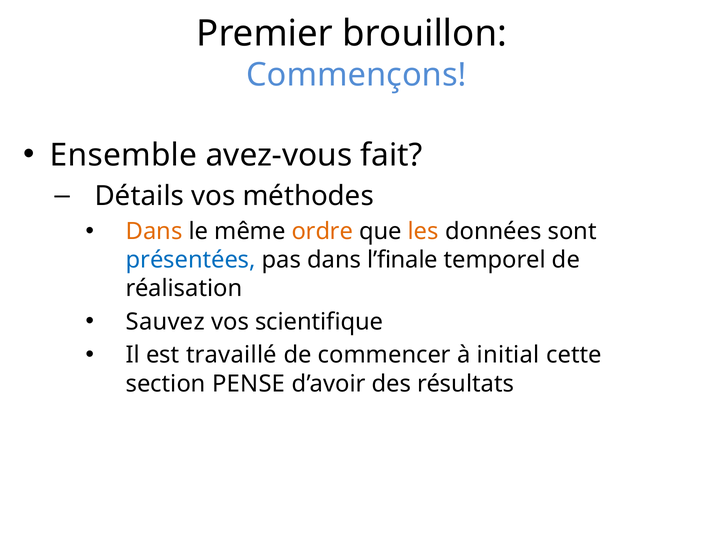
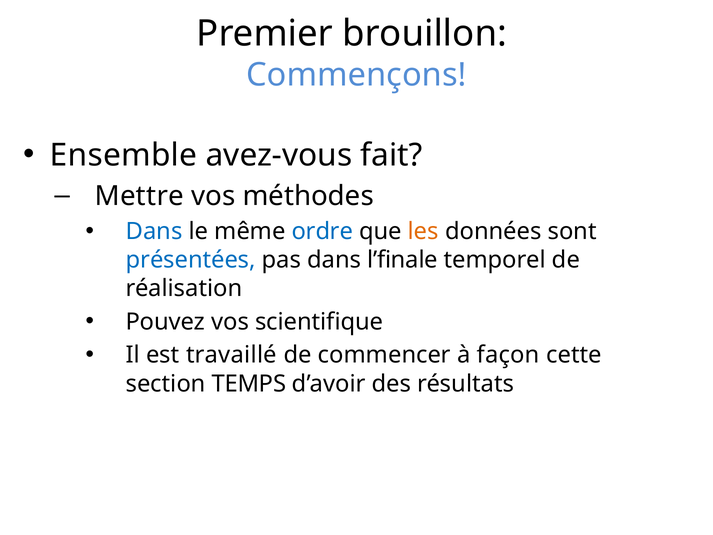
Détails: Détails -> Mettre (139, 196)
Dans colour: orange -> blue (154, 231)
ordre colour: orange -> blue (322, 231)
Sauvez: Sauvez -> Pouvez (165, 322)
initial: initial -> façon (508, 355)
PENSE: PENSE -> TEMPS (249, 383)
